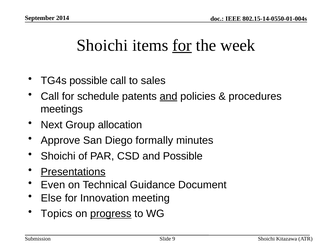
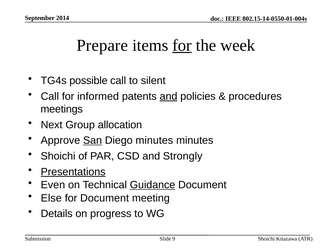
Shoichi: Shoichi -> Prepare (102, 45)
sales: sales -> silent (153, 81)
schedule: schedule -> informed (98, 96)
San underline: none -> present (93, 140)
Diego formally: formally -> minutes (154, 140)
and Possible: Possible -> Strongly (183, 156)
Guidance underline: none -> present (153, 185)
for Innovation: Innovation -> Document (105, 198)
Topics: Topics -> Details (57, 214)
progress underline: present -> none (111, 214)
